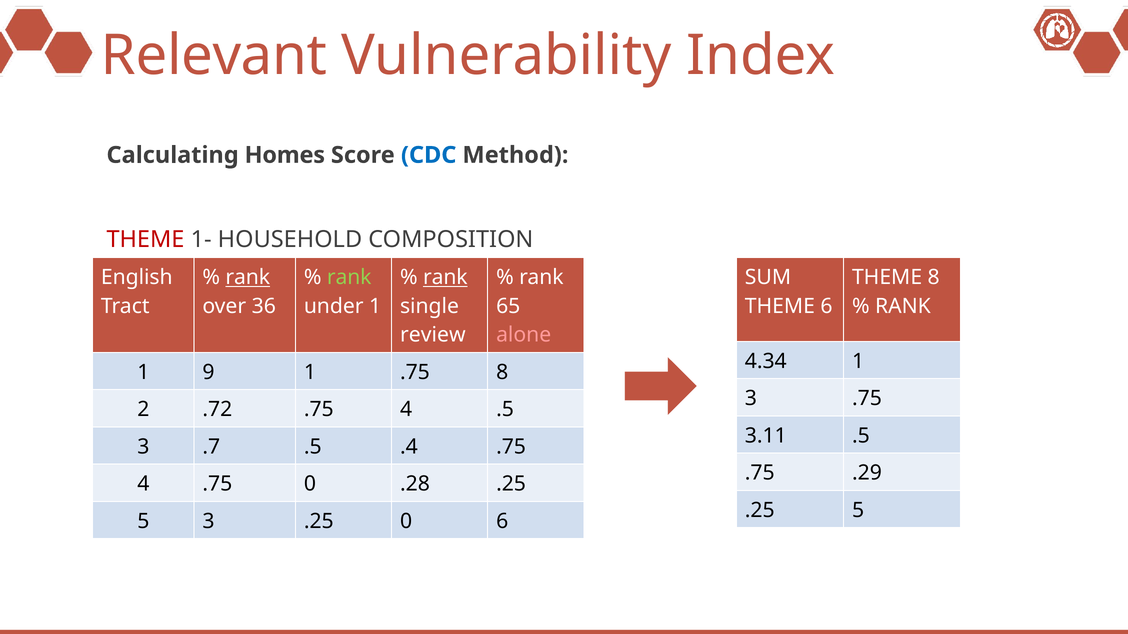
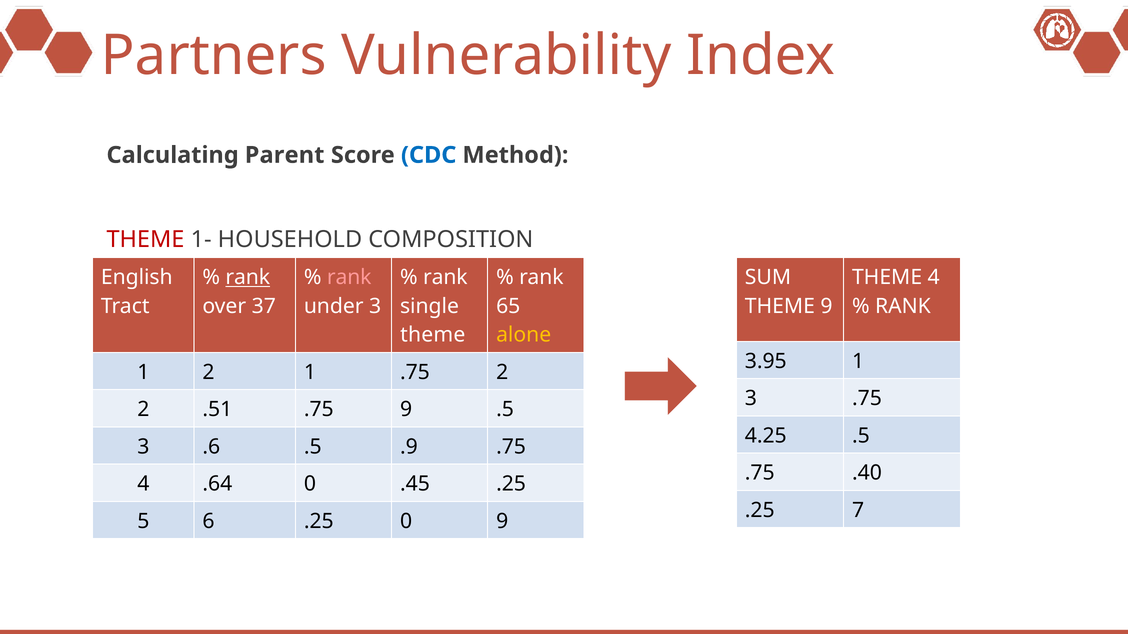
Relevant: Relevant -> Partners (214, 56)
Homes: Homes -> Parent (285, 155)
rank colour: light green -> pink (349, 278)
rank underline: present -> none (445, 278)
THEME 8: 8 -> 4 (934, 278)
36: 36 -> 37 (264, 306)
under 1: 1 -> 3 (375, 306)
THEME 6: 6 -> 9 (826, 306)
review: review -> theme (433, 335)
alone colour: pink -> yellow (524, 335)
4.34: 4.34 -> 3.95 (766, 362)
1 9: 9 -> 2 (208, 372)
.75 8: 8 -> 2 (502, 372)
.72: .72 -> .51 (217, 410)
4: 4 -> 9 (406, 410)
3.11: 3.11 -> 4.25 (766, 436)
.7: .7 -> .6 (211, 447)
.4: .4 -> .9 (409, 447)
.29: .29 -> .40 (867, 473)
4 .75: .75 -> .64 (217, 484)
.28: .28 -> .45 (415, 484)
5: 5 -> 7 (858, 511)
5 3: 3 -> 6 (208, 521)
0 6: 6 -> 9 (502, 521)
